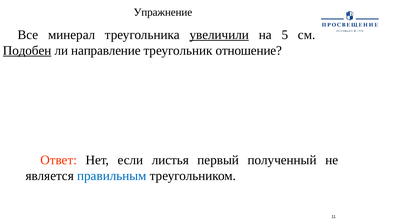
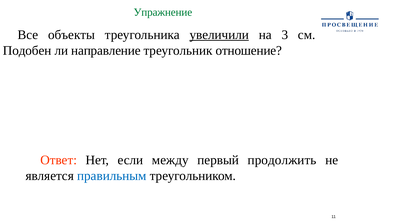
Упражнение colour: black -> green (163, 12)
минерал: минерал -> объекты (72, 35)
5: 5 -> 3 (285, 35)
Подобен underline: present -> none (27, 51)
листья: листья -> между (170, 160)
полученный: полученный -> продолжить (282, 160)
